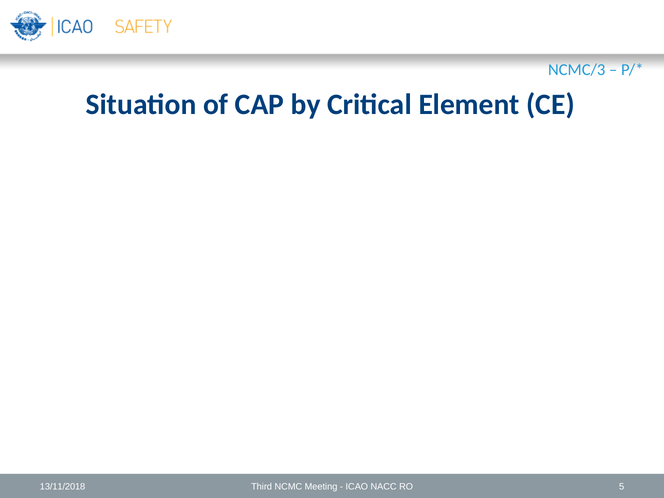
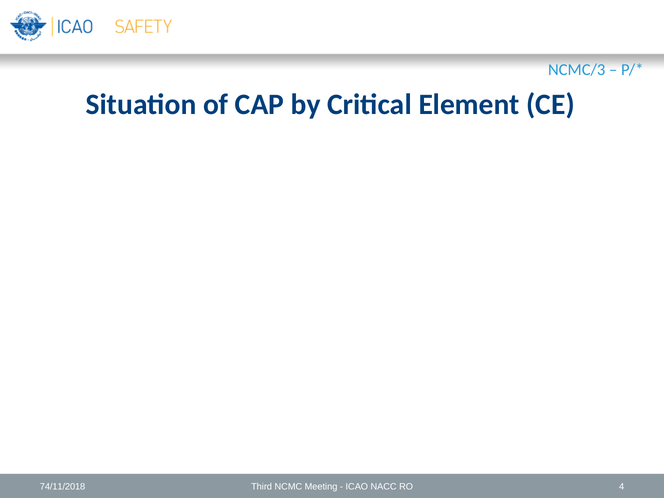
13/11/2018: 13/11/2018 -> 74/11/2018 (63, 487)
5: 5 -> 4 (622, 487)
